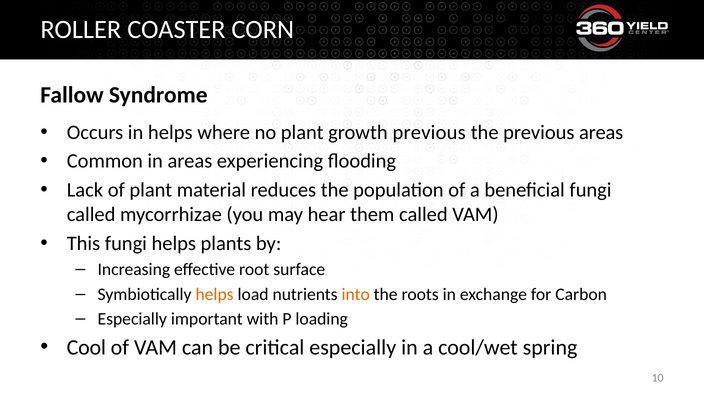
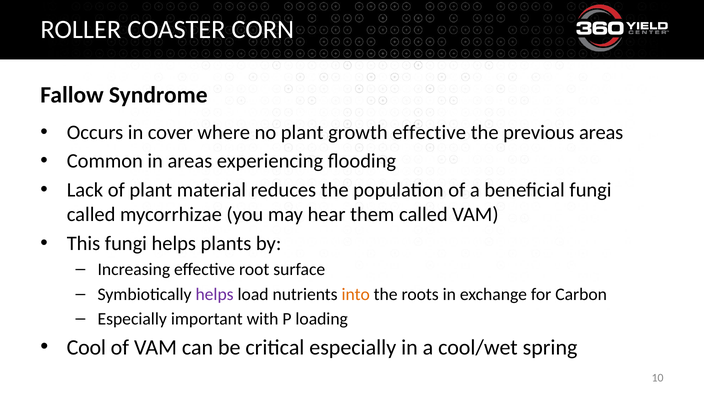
in helps: helps -> cover (170, 132)
growth previous: previous -> effective (429, 132)
helps colour: orange -> purple (215, 294)
